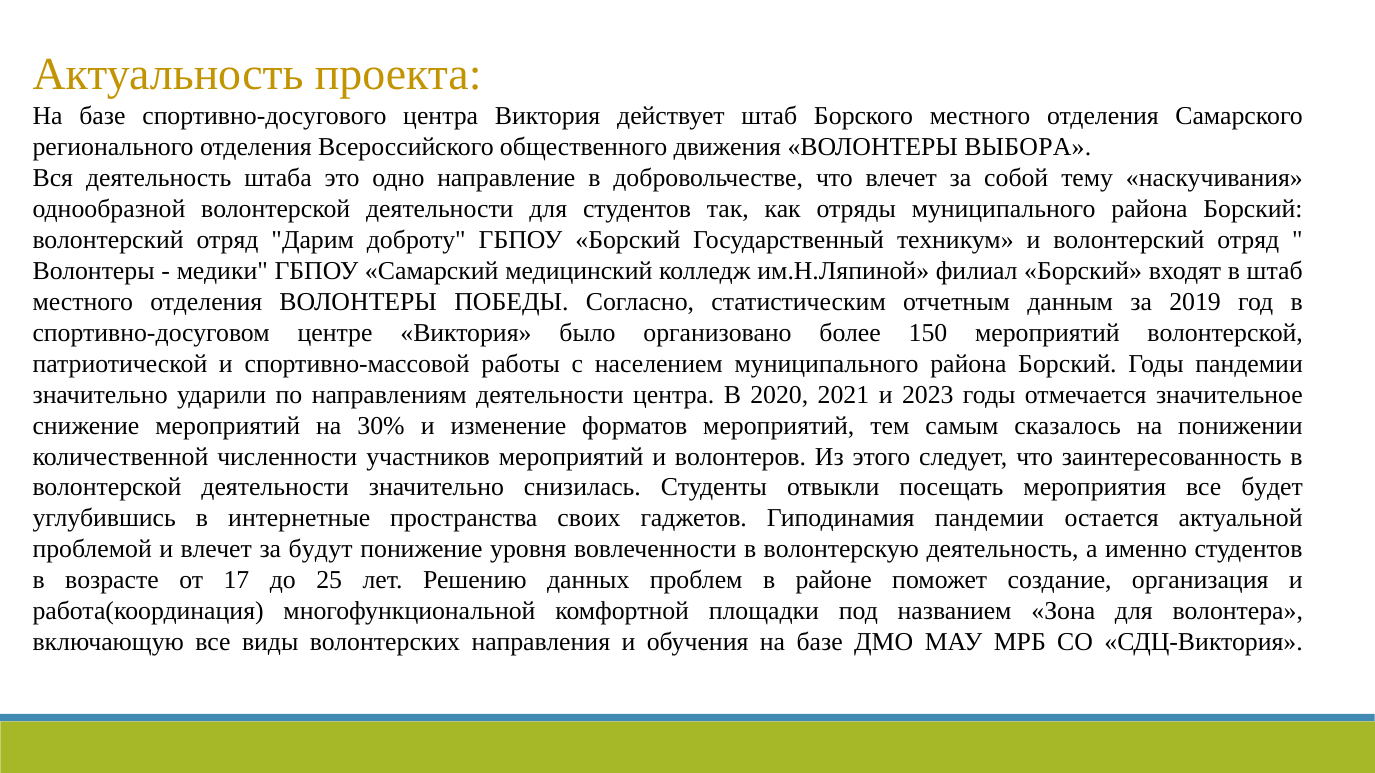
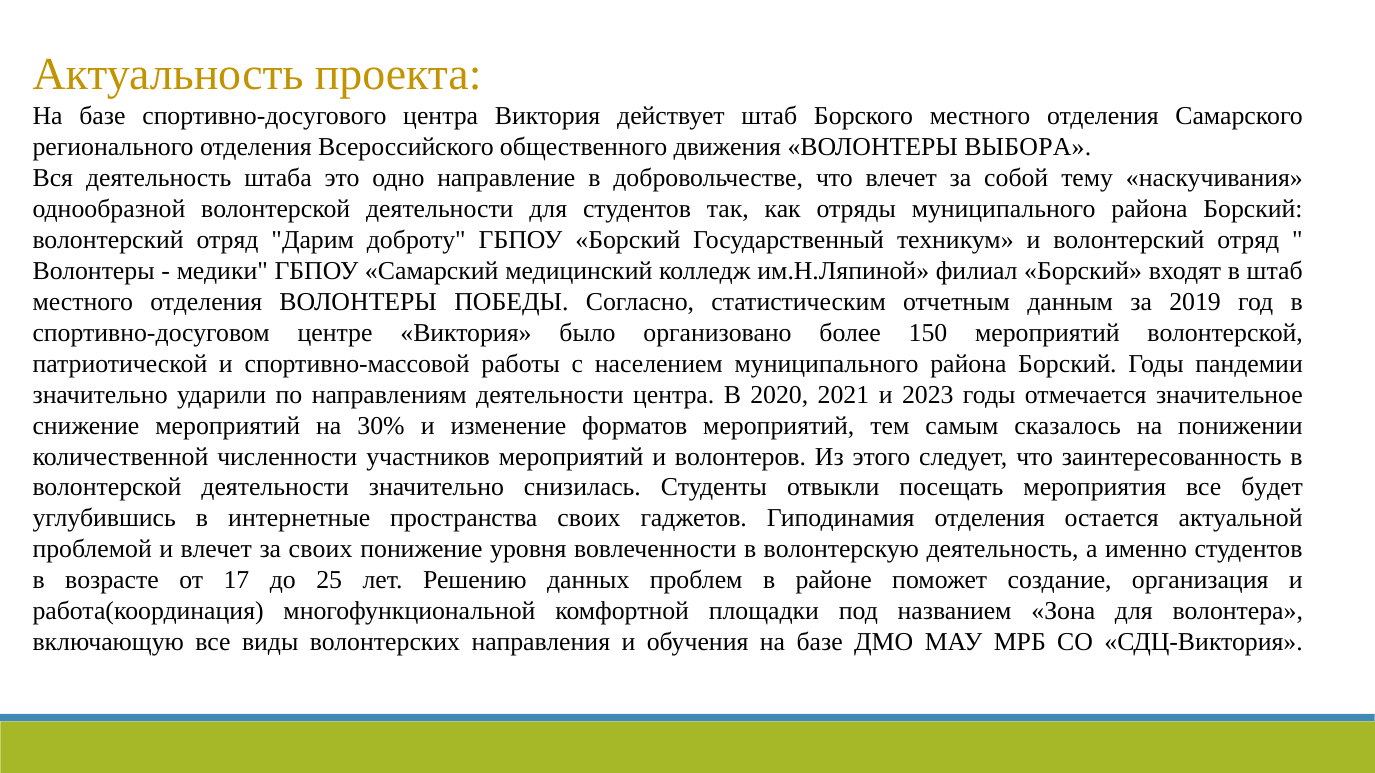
Гиподинамия пандемии: пандемии -> отделения (990, 519)
за будут: будут -> своих (321, 550)
